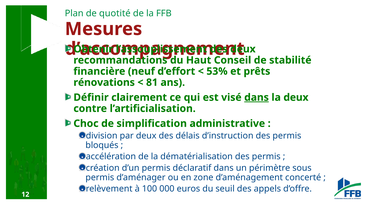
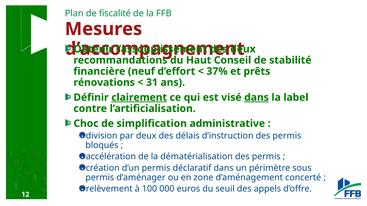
quotité: quotité -> fiscalité (115, 13)
53%: 53% -> 37% (217, 71)
81: 81 -> 31 (152, 83)
clairement underline: none -> present (139, 98)
la deux: deux -> label (296, 98)
